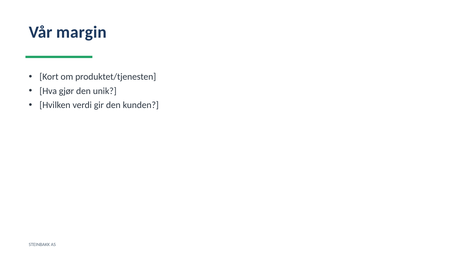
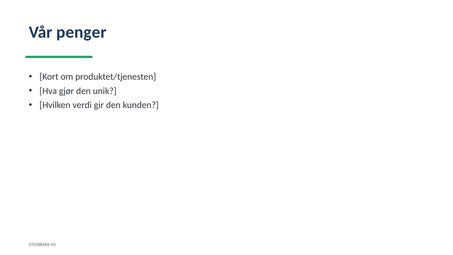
margin: margin -> penger (81, 32)
